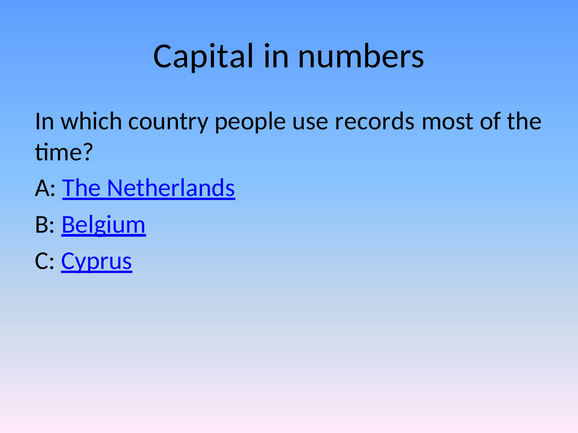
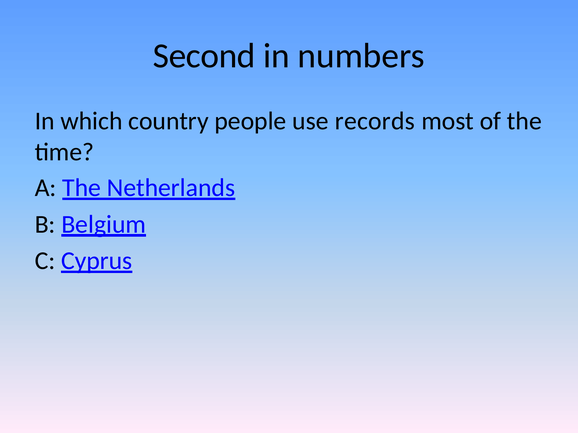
Capital: Capital -> Second (204, 56)
